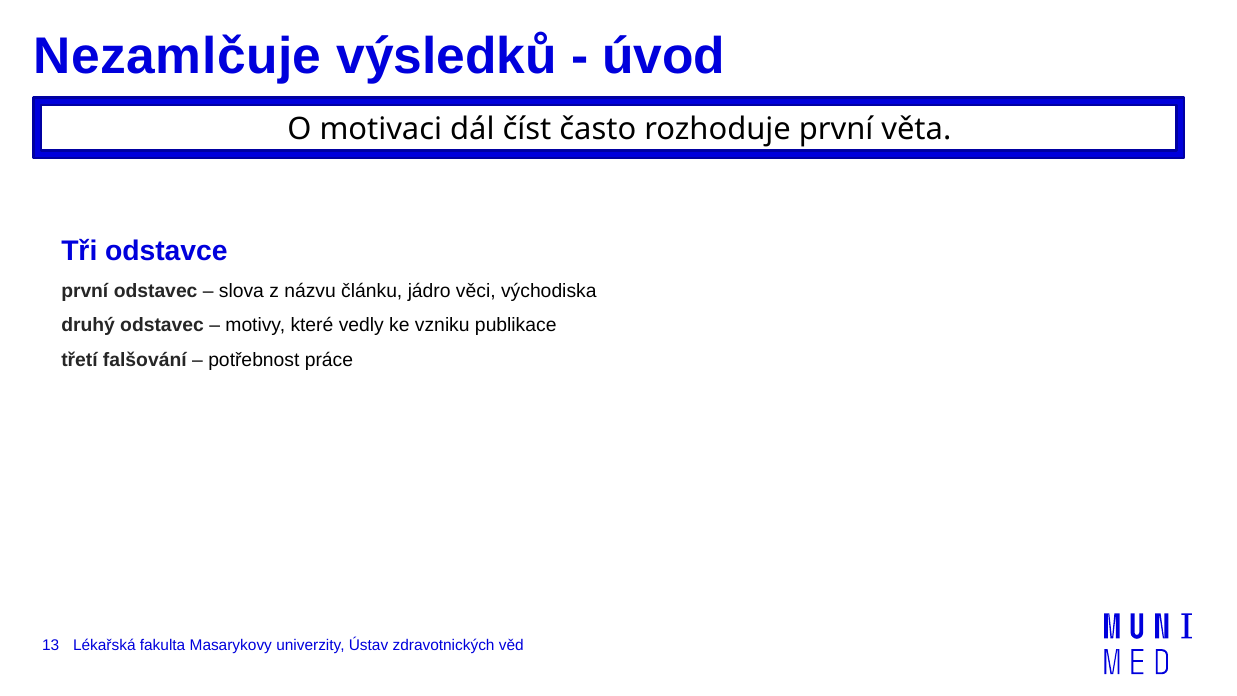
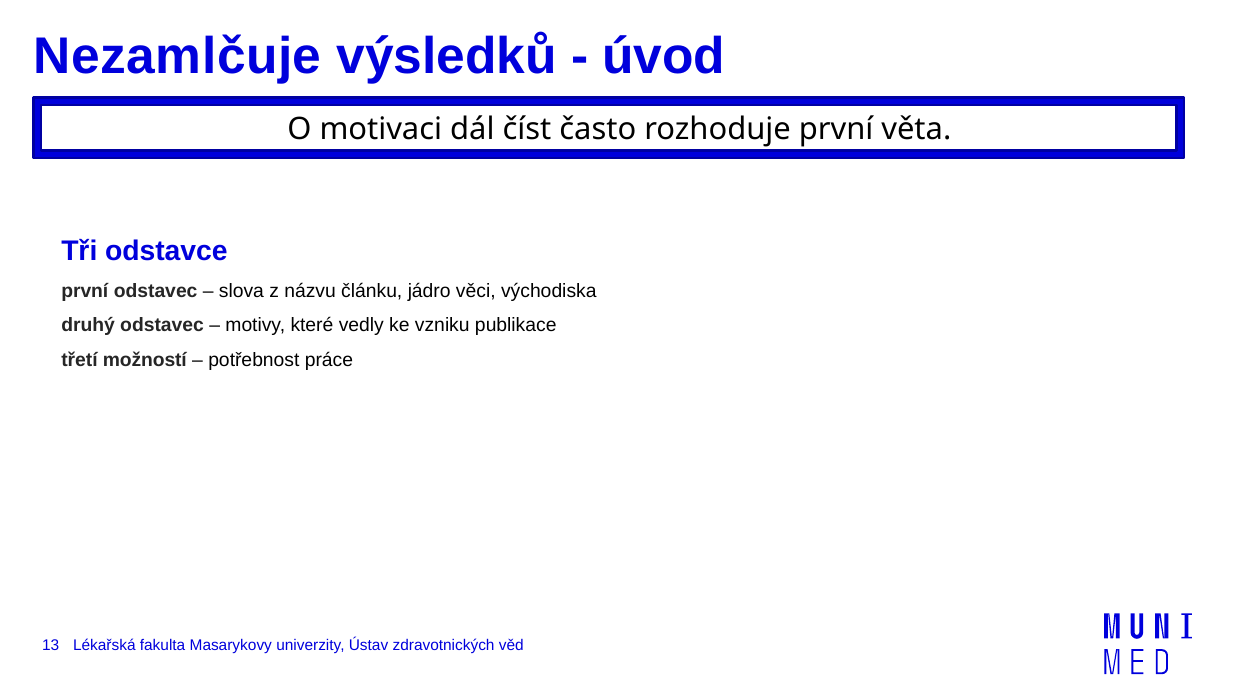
falšování: falšování -> možností (145, 360)
